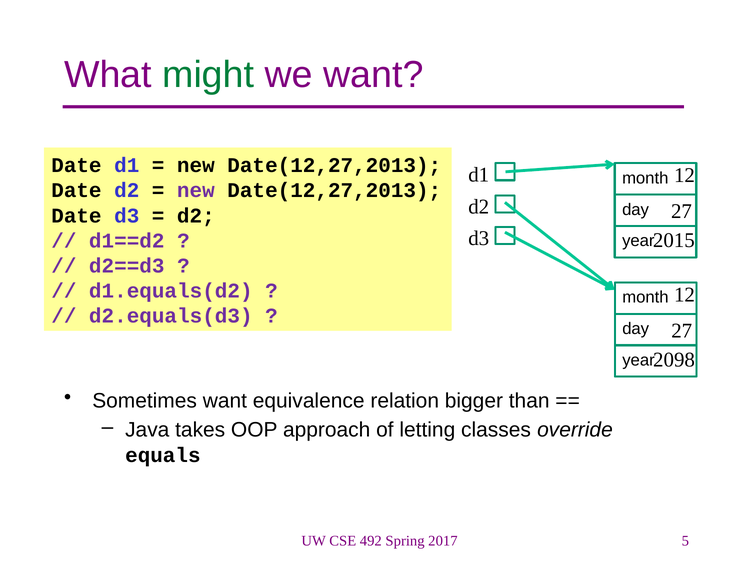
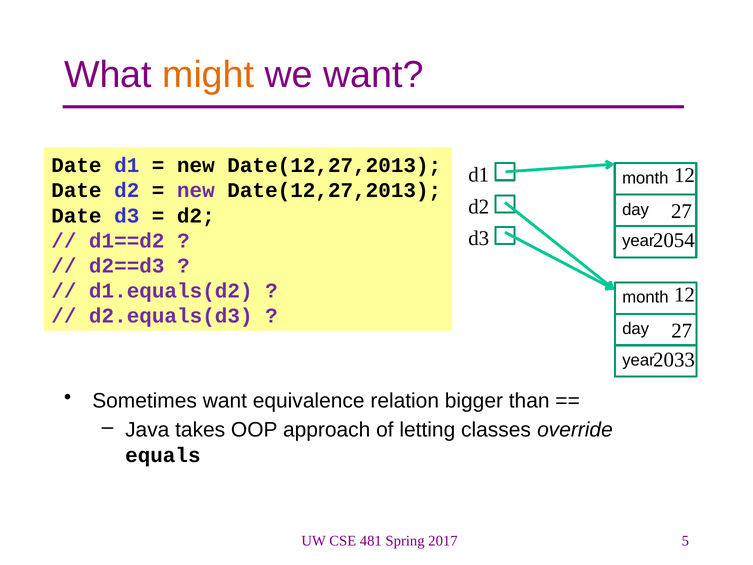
might colour: green -> orange (208, 75)
2015: 2015 -> 2054 (674, 240)
2098: 2098 -> 2033 (674, 360)
492: 492 -> 481 (371, 541)
